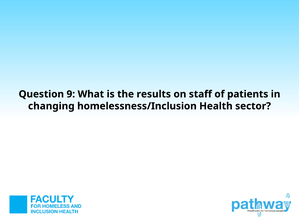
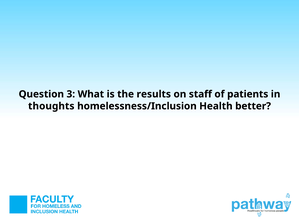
9: 9 -> 3 (71, 94)
changing: changing -> thoughts (51, 106)
sector: sector -> better (253, 106)
